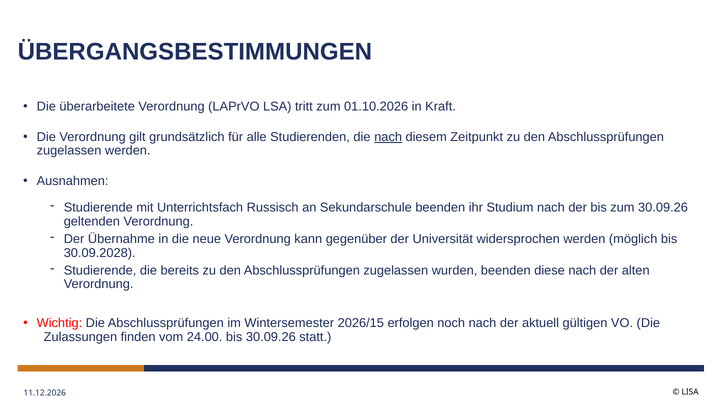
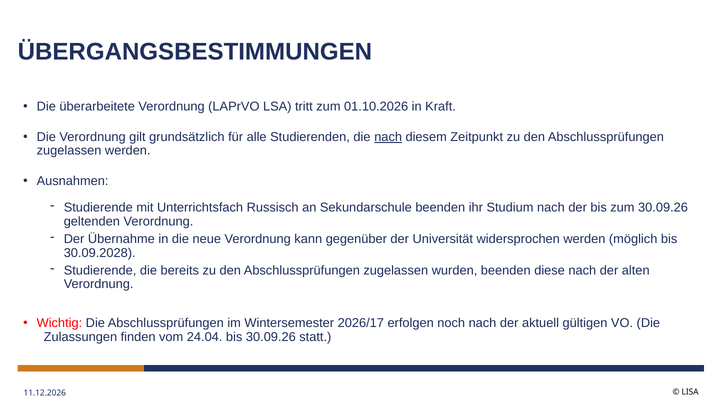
2026/15: 2026/15 -> 2026/17 (361, 323)
24.00: 24.00 -> 24.04 (205, 337)
